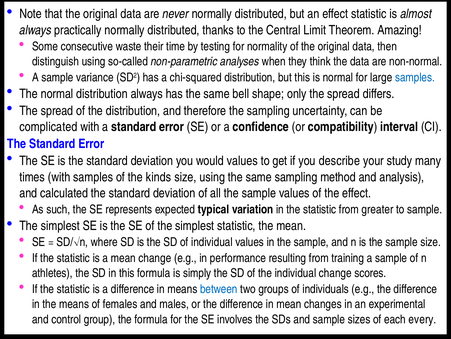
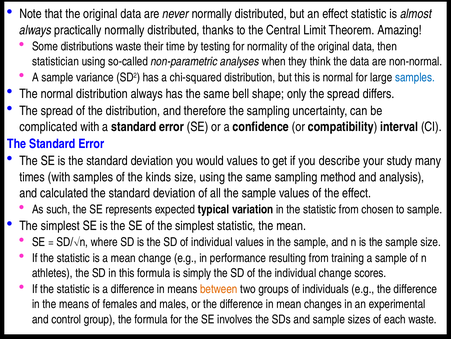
consecutive: consecutive -> distributions (87, 46)
distinguish: distinguish -> statistician (55, 61)
greater: greater -> chosen (378, 209)
between colour: blue -> orange (219, 288)
each every: every -> waste (423, 319)
